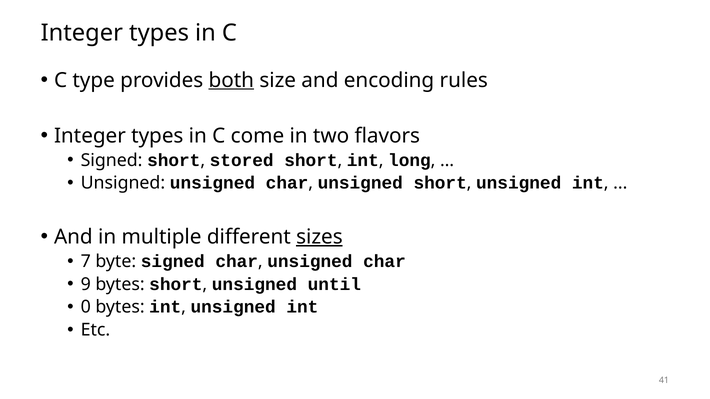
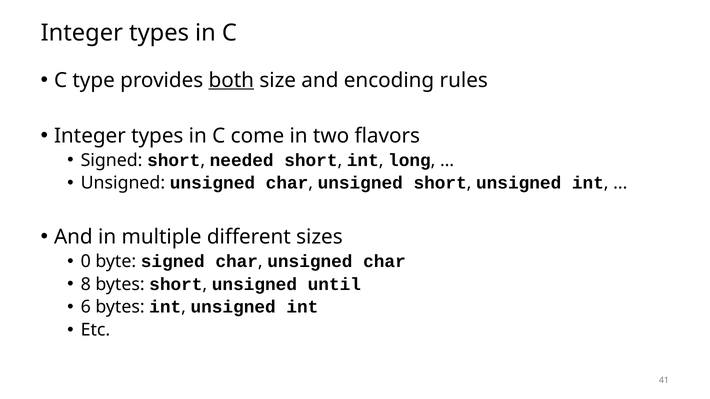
stored: stored -> needed (242, 160)
sizes underline: present -> none (319, 237)
7: 7 -> 0 (86, 262)
9: 9 -> 8 (86, 284)
0: 0 -> 6 (86, 307)
